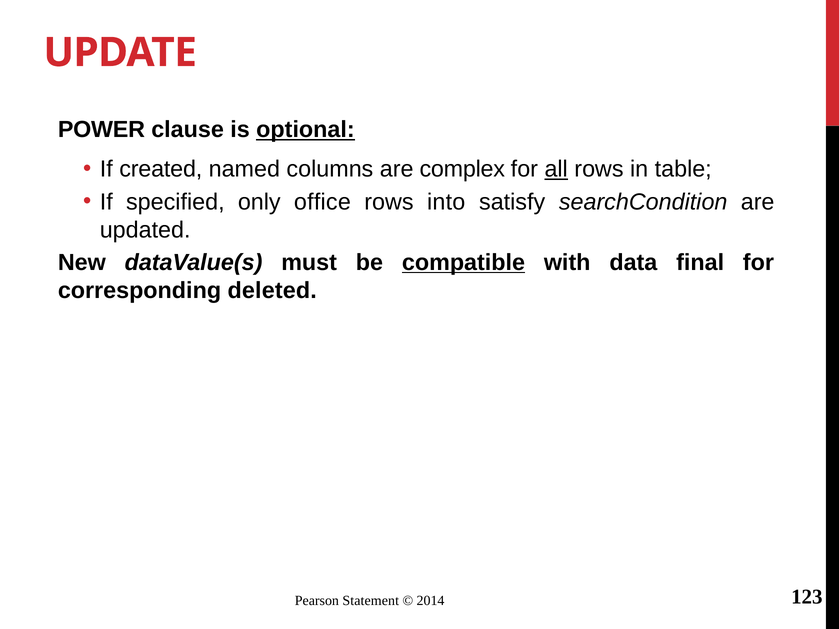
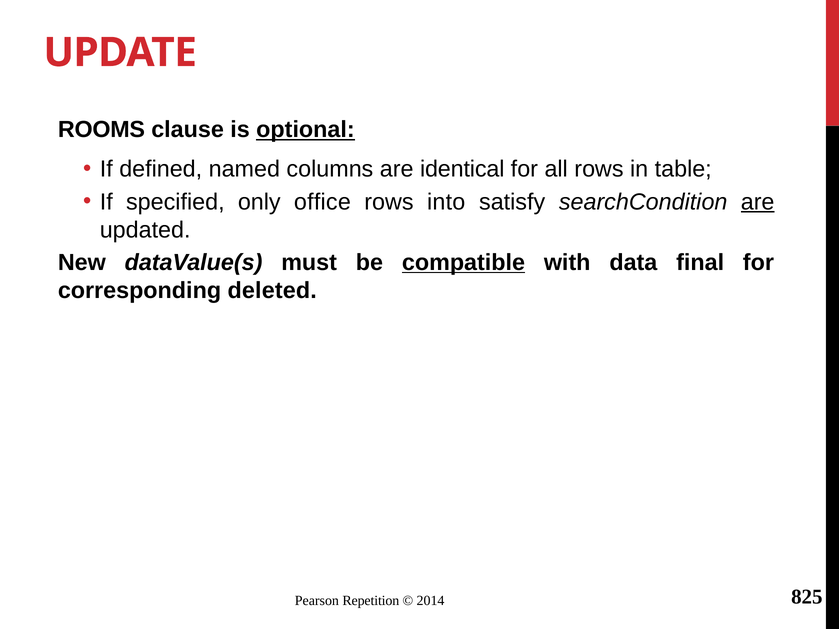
POWER: POWER -> ROOMS (101, 130)
created: created -> defined (161, 169)
complex: complex -> identical (462, 169)
all underline: present -> none (556, 169)
are underline: none -> present (758, 202)
Statement: Statement -> Repetition (371, 601)
123: 123 -> 825 (807, 597)
